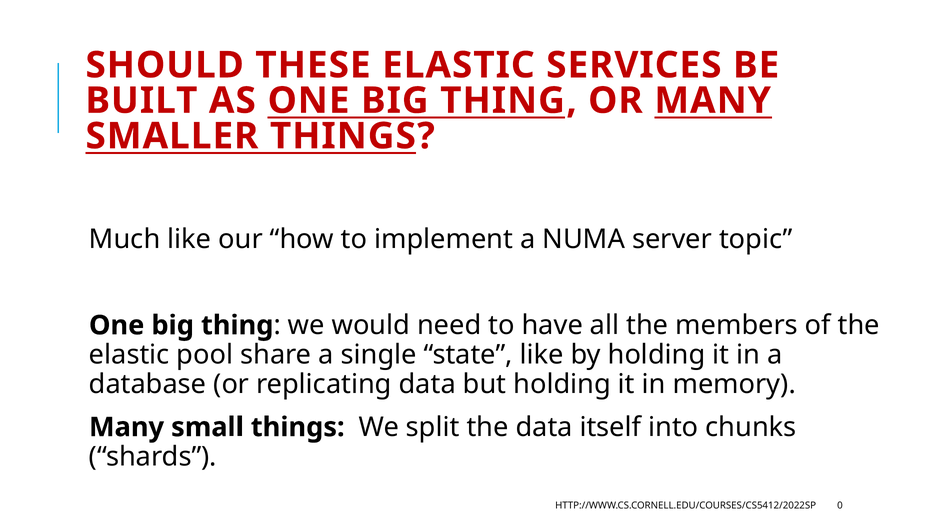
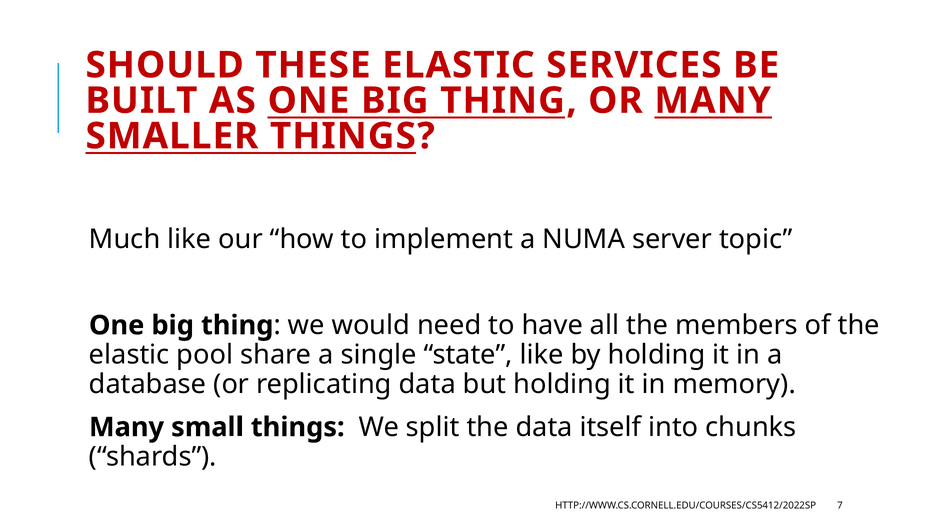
0: 0 -> 7 (840, 506)
